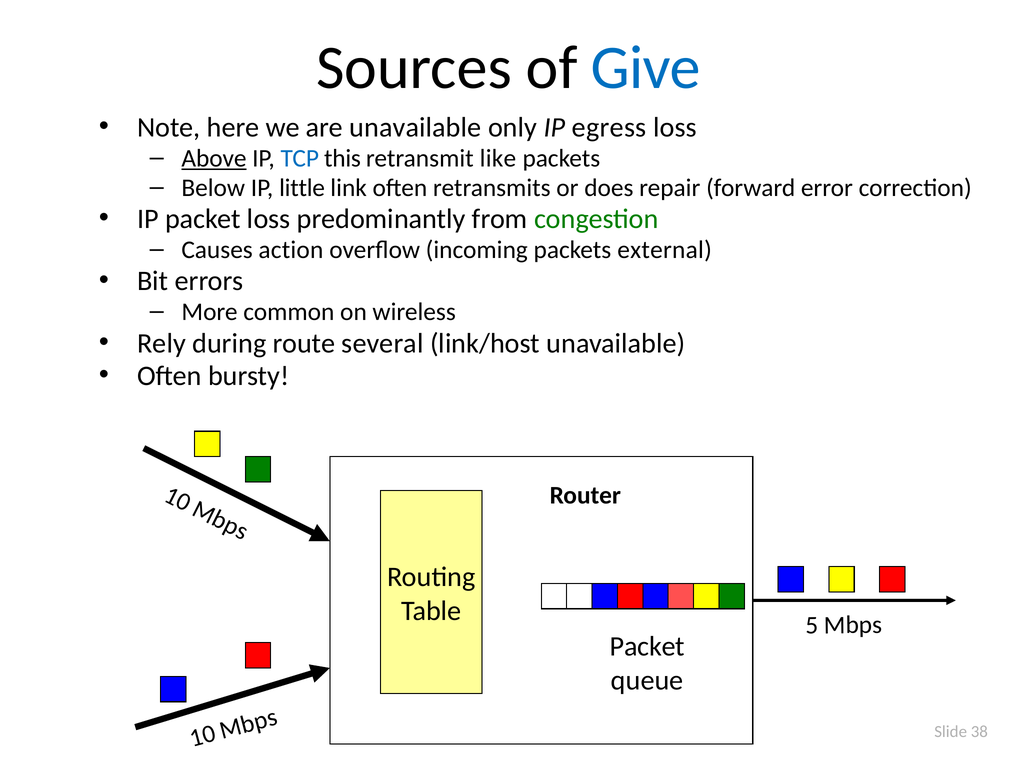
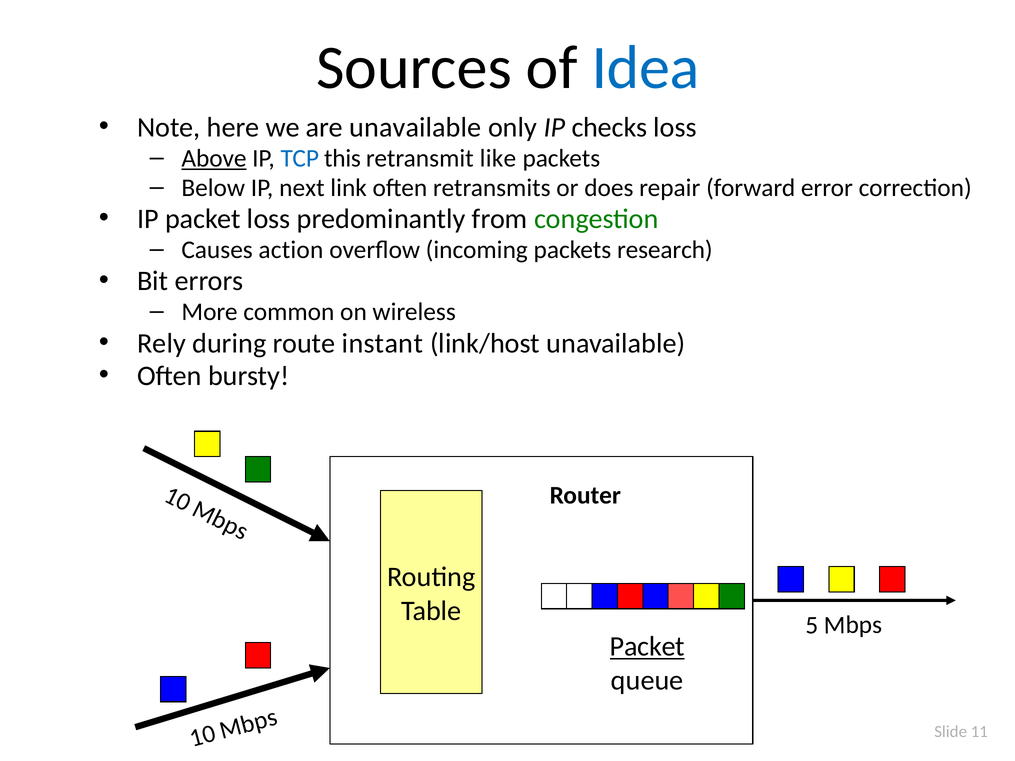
Give: Give -> Idea (646, 68)
egress: egress -> checks (609, 127)
little: little -> next (302, 188)
external: external -> research (665, 250)
several: several -> instant (382, 343)
Packet underline: none -> present (647, 647)
38: 38 -> 11 (979, 732)
